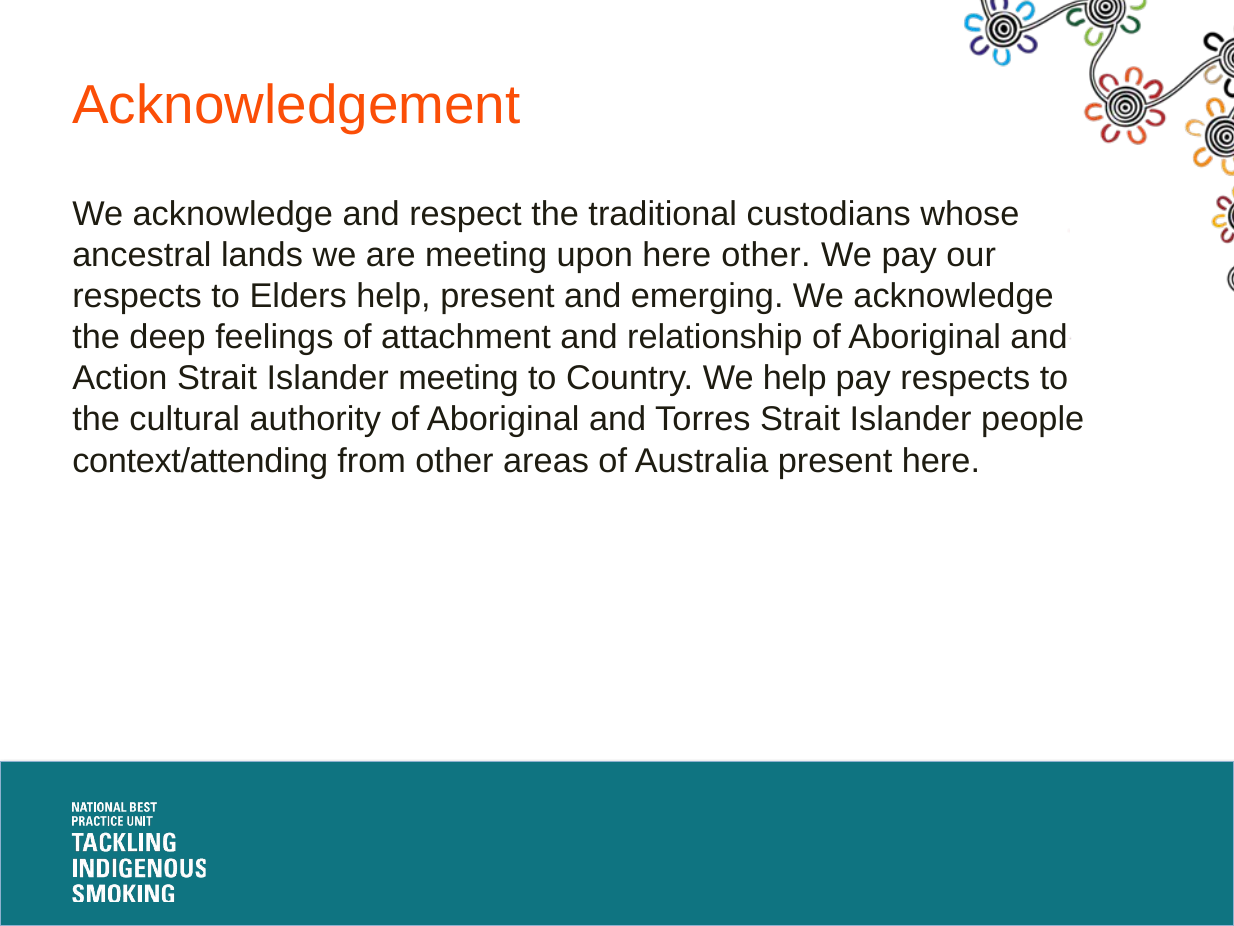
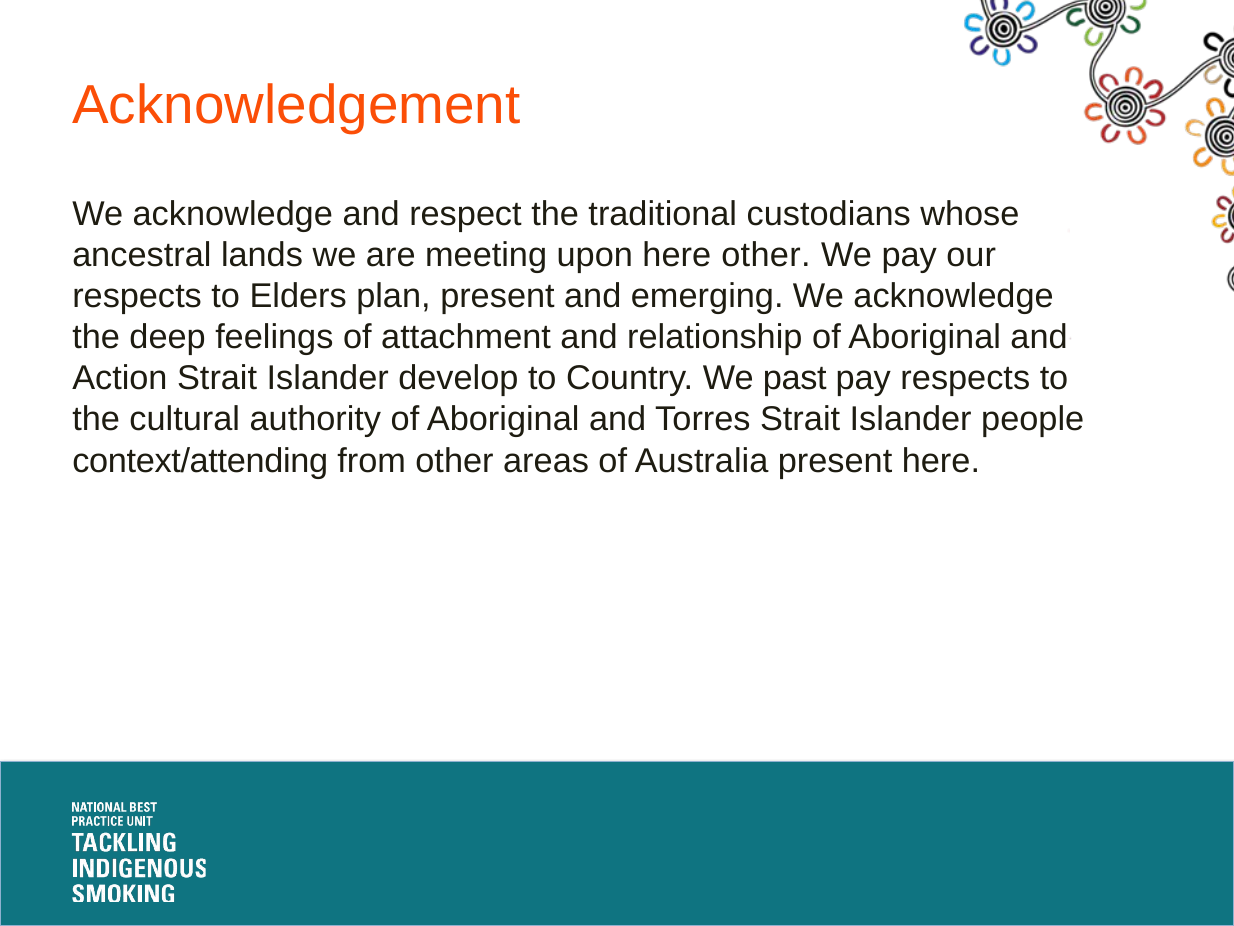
Elders help: help -> plan (393, 296)
Islander meeting: meeting -> develop (458, 378)
We help: help -> past (795, 378)
